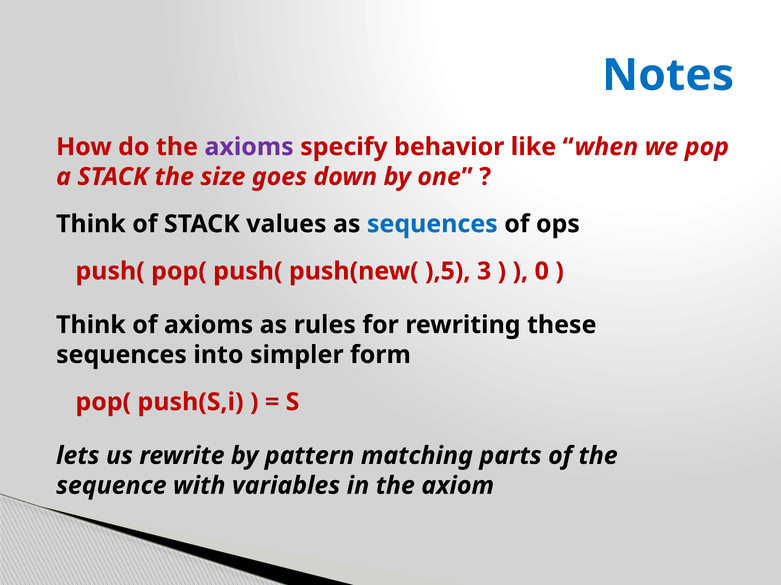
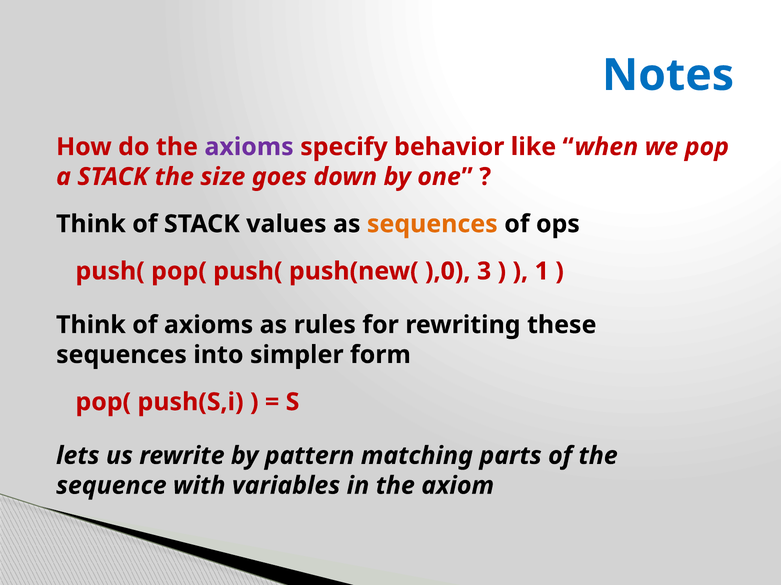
sequences colour: blue -> orange (432, 224)
),5: ),5 -> ),0 (448, 272)
0: 0 -> 1 (542, 272)
